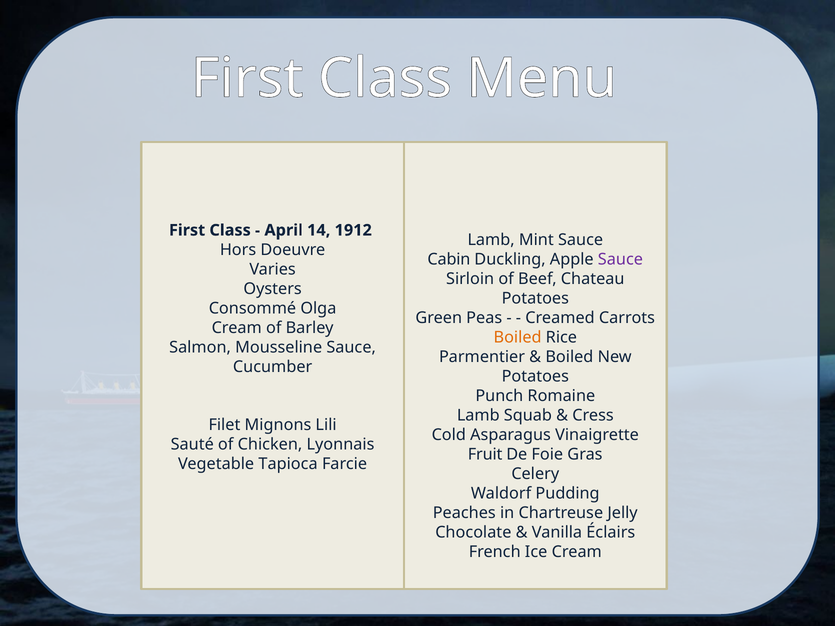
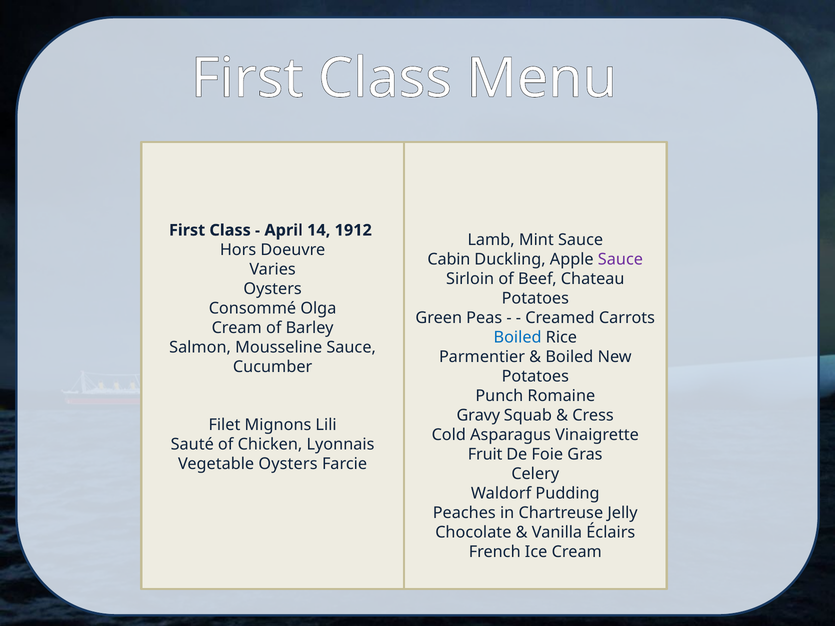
Boiled colour: orange -> blue (518, 338)
Lamb: Lamb -> Gravy (478, 416)
Vegetable Tapioca: Tapioca -> Oysters (288, 464)
